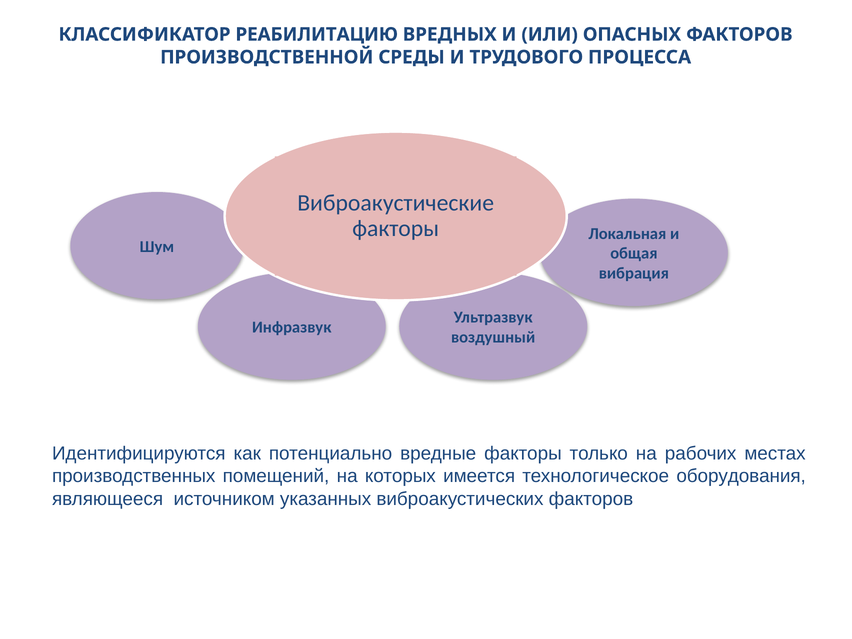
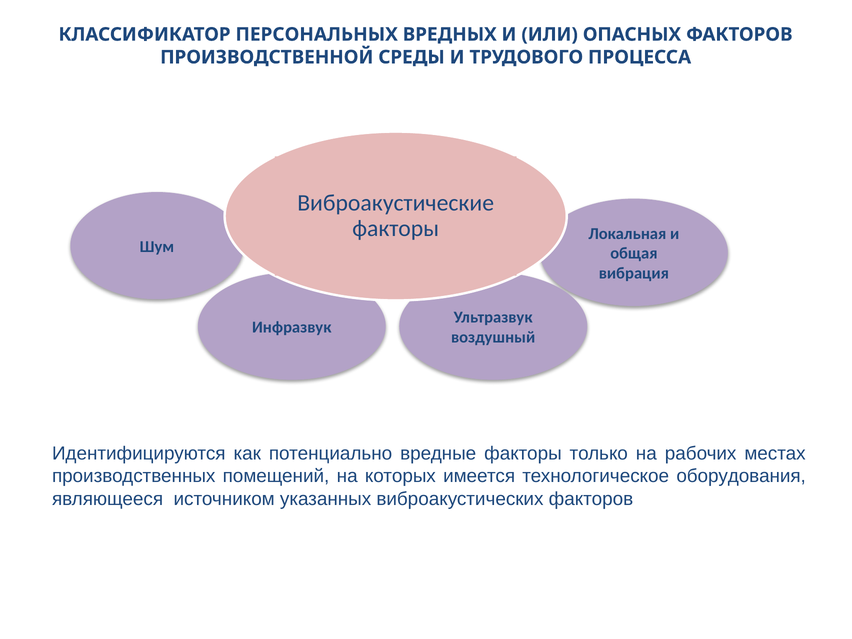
РЕАБИЛИТАЦИЮ: РЕАБИЛИТАЦИЮ -> ПЕРСОНАЛЬНЫХ (317, 34)
